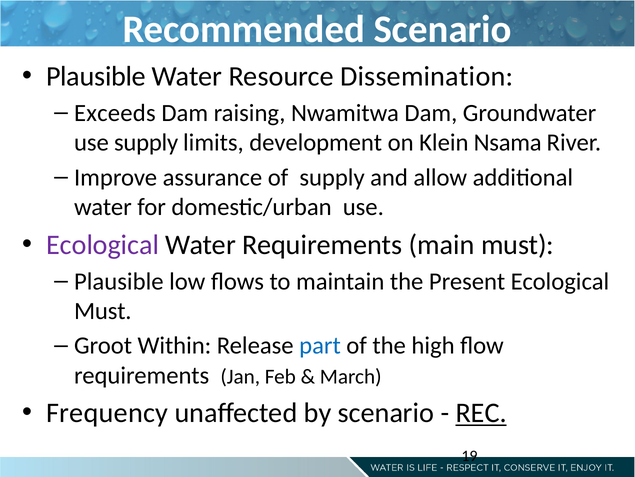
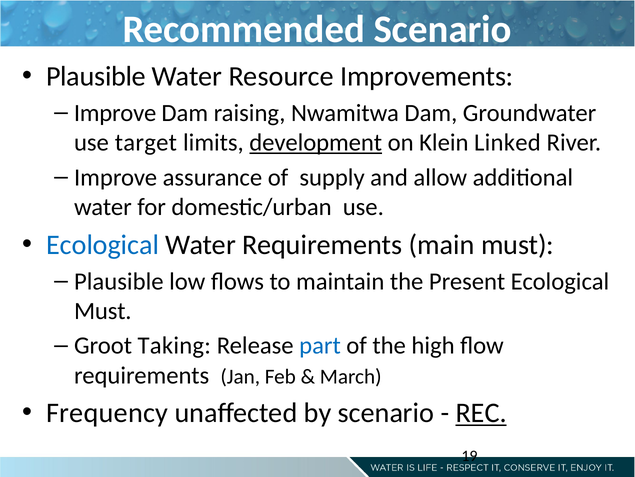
Dissemination: Dissemination -> Improvements (427, 76)
Exceeds: Exceeds -> Improve (115, 113)
use supply: supply -> target (146, 143)
development underline: none -> present (316, 143)
Nsama: Nsama -> Linked (507, 143)
Ecological colour: purple -> blue (103, 244)
Within: Within -> Taking (174, 345)
